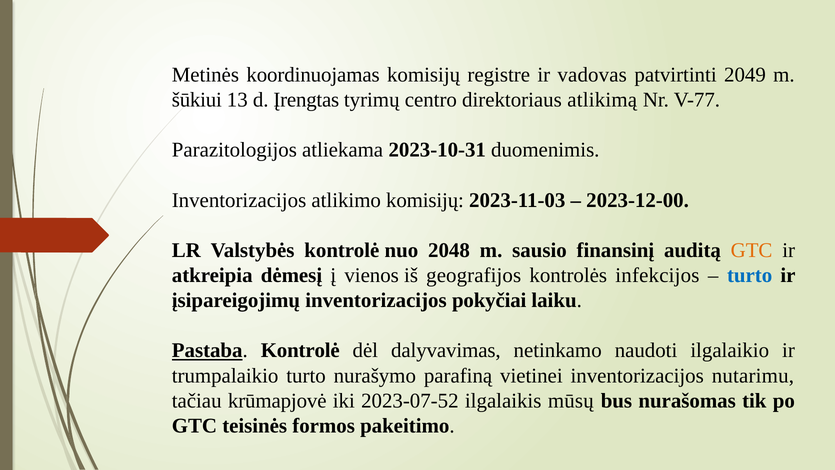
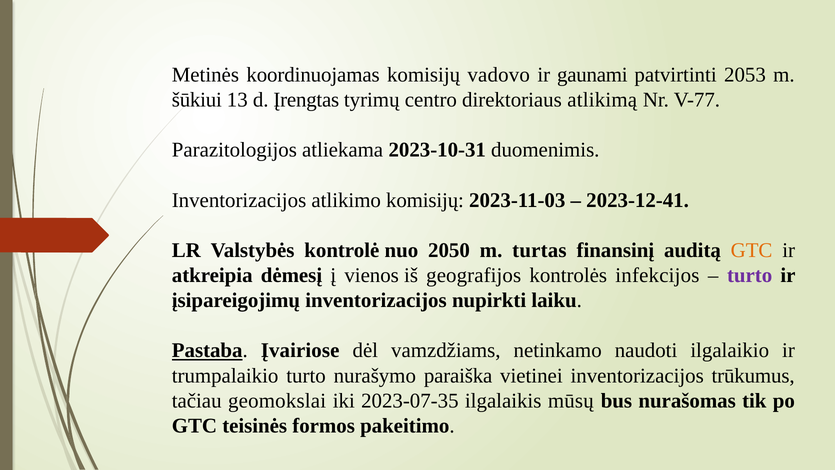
registre: registre -> vadovo (499, 75)
vadovas: vadovas -> gaunami (592, 75)
2049: 2049 -> 2053 (745, 75)
2023-12-00: 2023-12-00 -> 2023-12-41 (638, 200)
2048: 2048 -> 2050 (449, 250)
sausio: sausio -> turtas (539, 250)
turto colour: blue -> purple (750, 275)
pokyčiai: pokyčiai -> nupirkti (489, 300)
Pastaba Kontrolė: Kontrolė -> Įvairiose (300, 350)
dalyvavimas: dalyvavimas -> vamzdžiams (446, 350)
parafiną: parafiną -> paraiška (458, 375)
nutarimu: nutarimu -> trūkumus (753, 375)
krūmapjovė: krūmapjovė -> geomokslai (277, 400)
2023-07-52: 2023-07-52 -> 2023-07-35 (410, 400)
